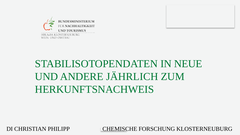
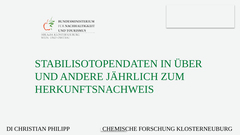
NEUE: NEUE -> ÜBER (188, 64)
